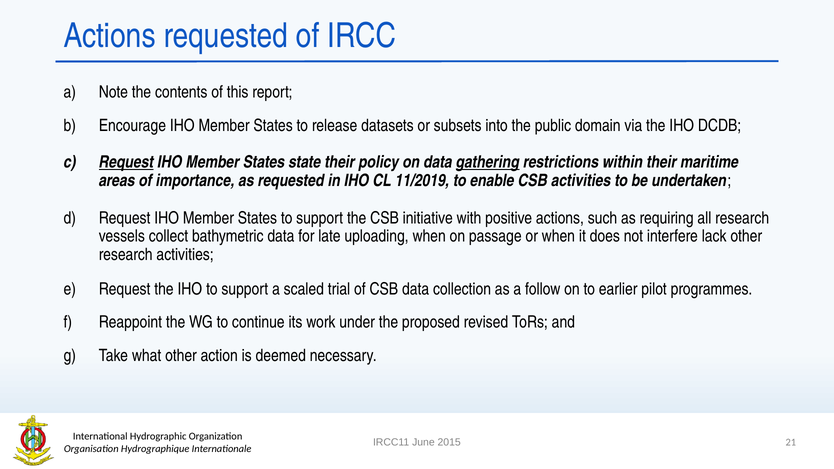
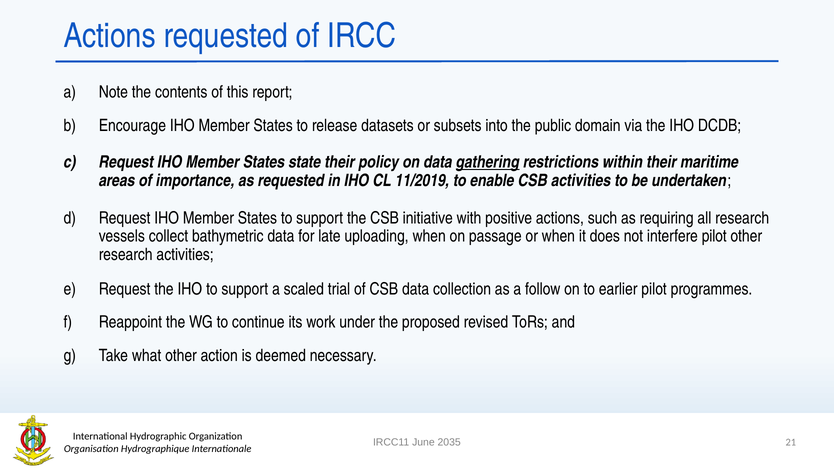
Request underline: present -> none (126, 162)
interfere lack: lack -> pilot (714, 236)
2015: 2015 -> 2035 (449, 443)
